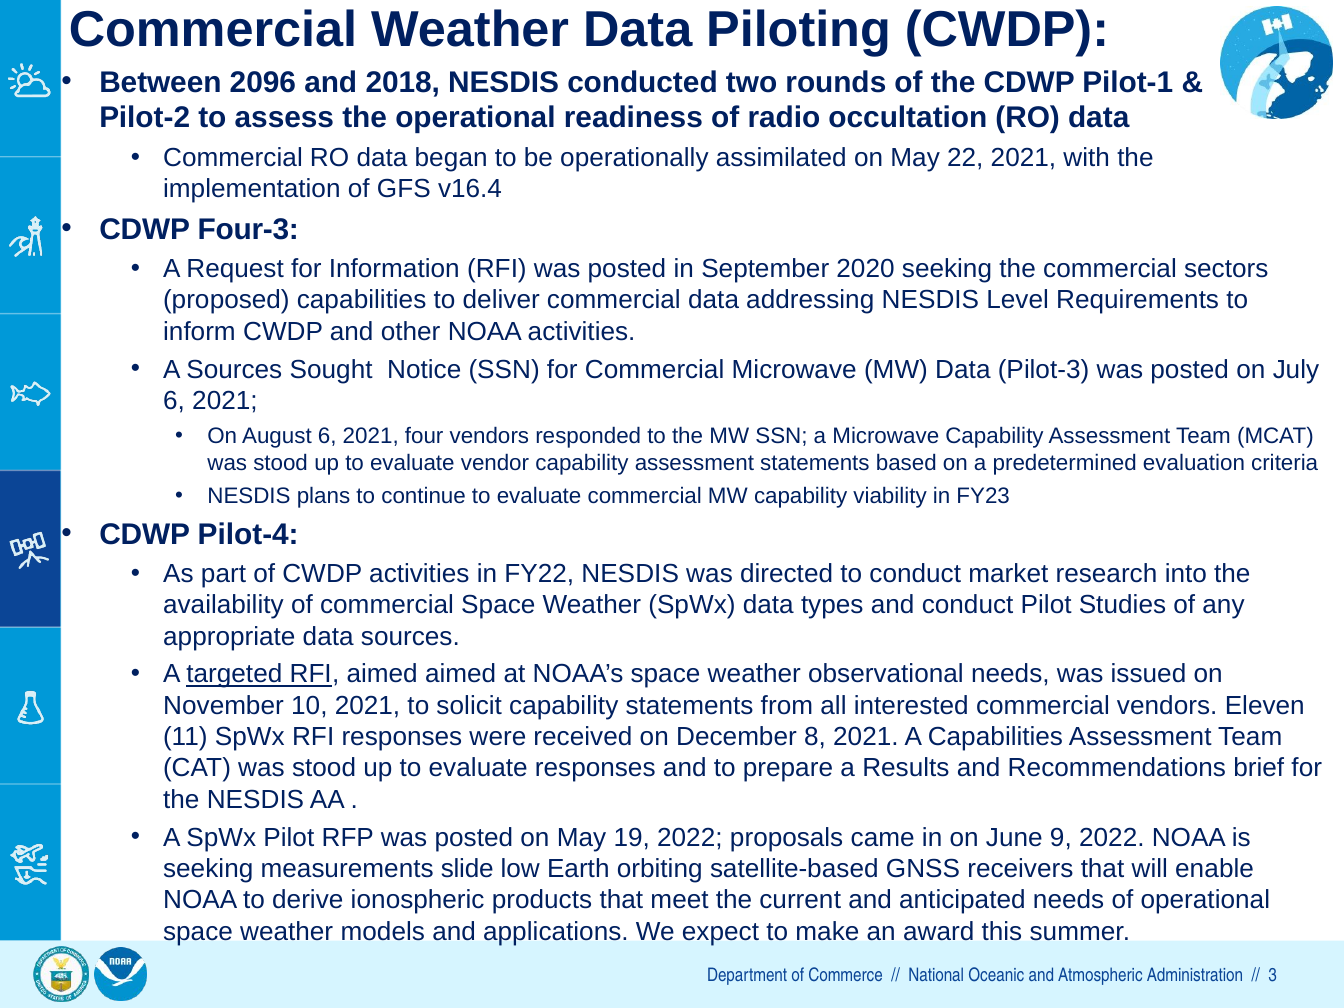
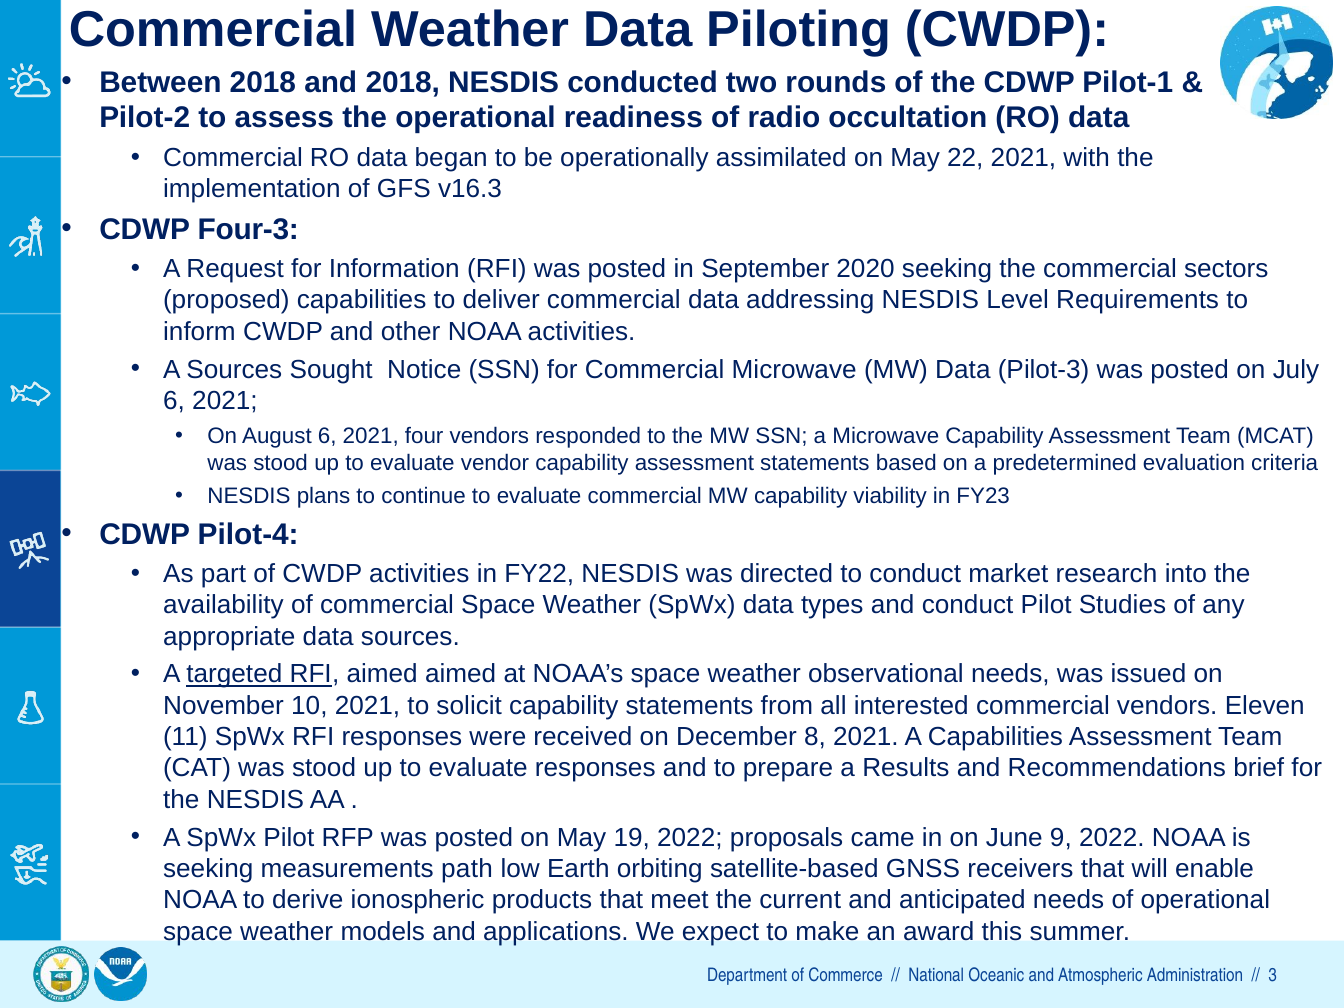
Between 2096: 2096 -> 2018 (263, 82)
v16.4: v16.4 -> v16.3 (470, 189)
slide: slide -> path (467, 869)
